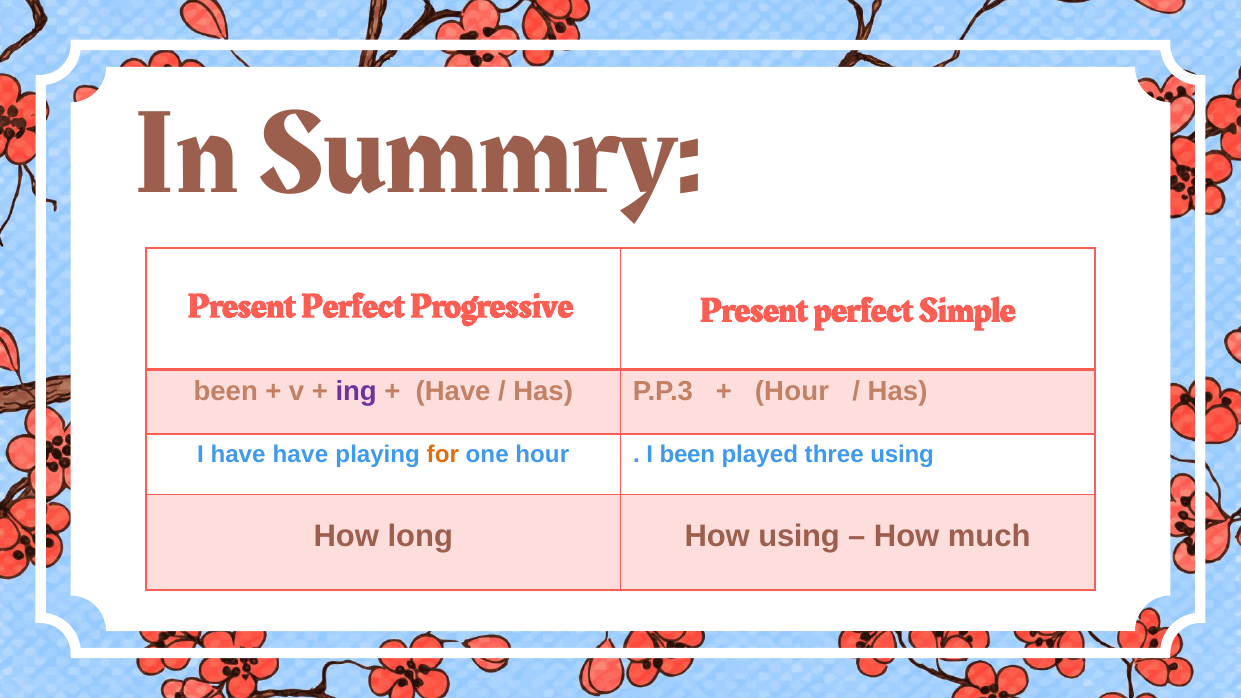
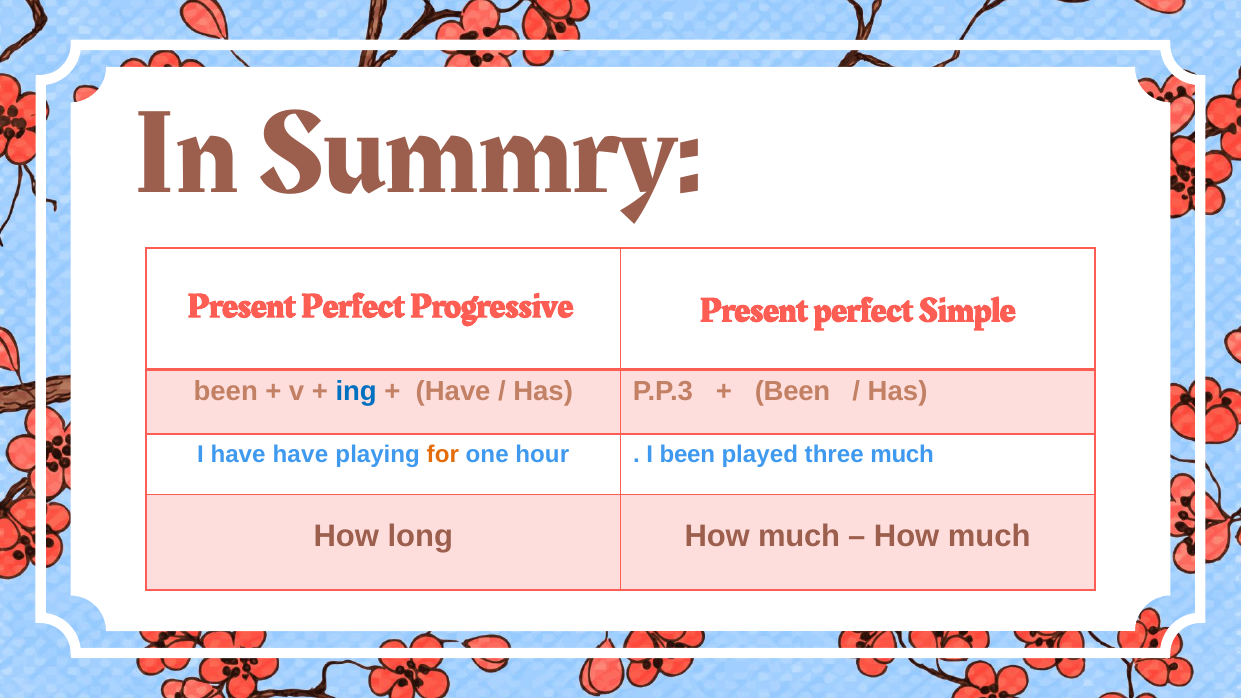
ing colour: purple -> blue (356, 392)
Hour: Hour -> Been (797, 392)
three using: using -> much (902, 454)
long How using: using -> much (799, 536)
